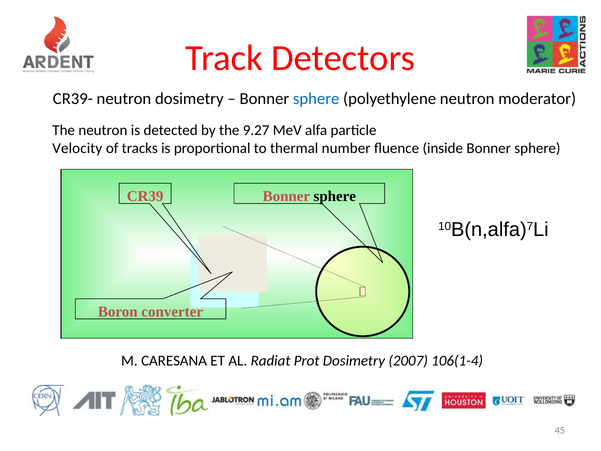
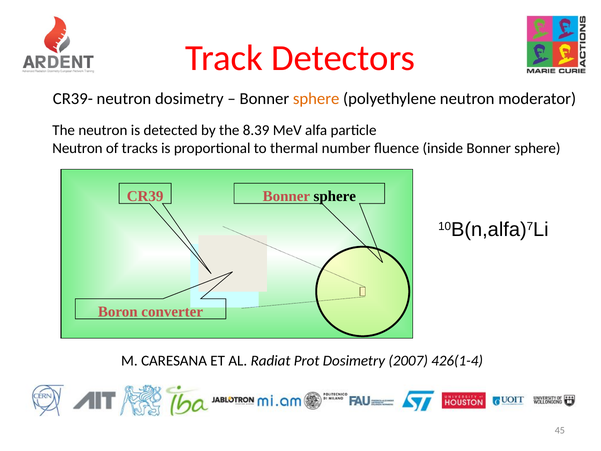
sphere colour: blue -> orange (316, 99)
9.27: 9.27 -> 8.39 (256, 130)
Velocity: Velocity -> Neutron (77, 148)
106(1-4: 106(1-4 -> 426(1-4 (457, 360)
